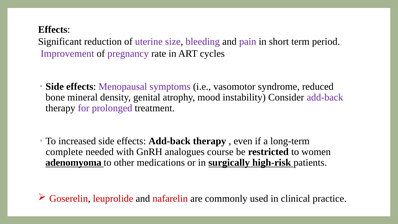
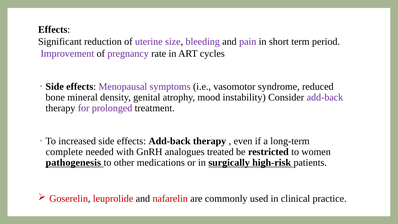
course: course -> treated (220, 152)
adenomyoma: adenomyoma -> pathogenesis (73, 163)
